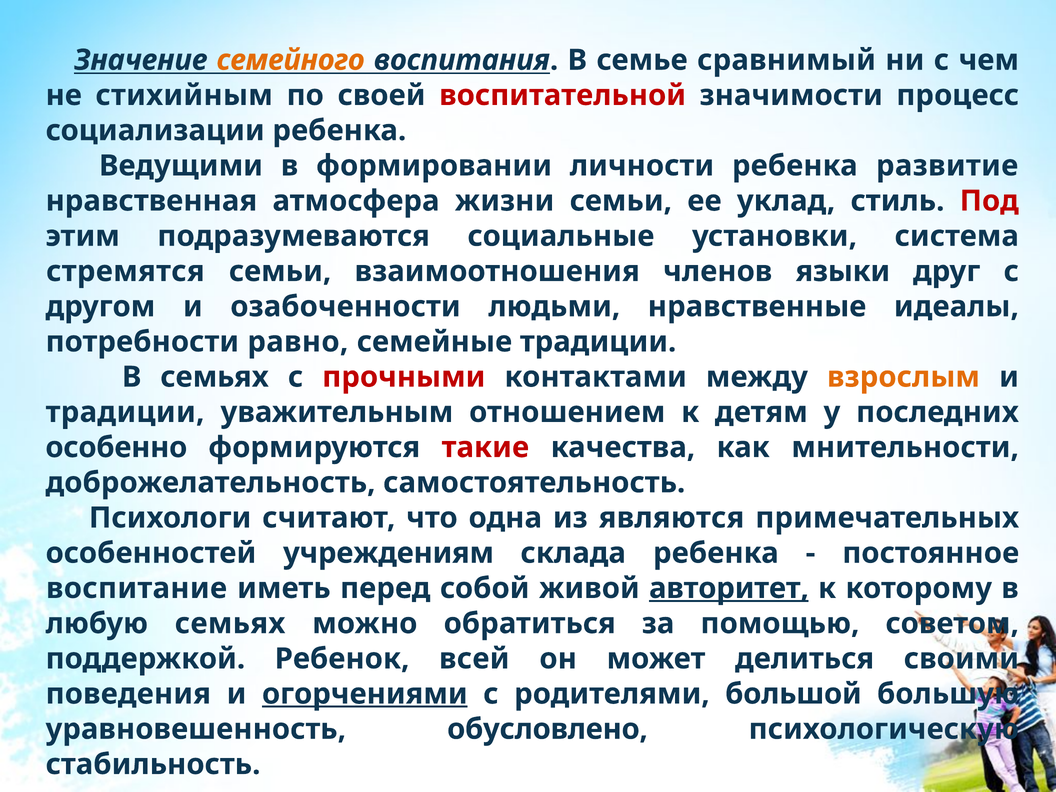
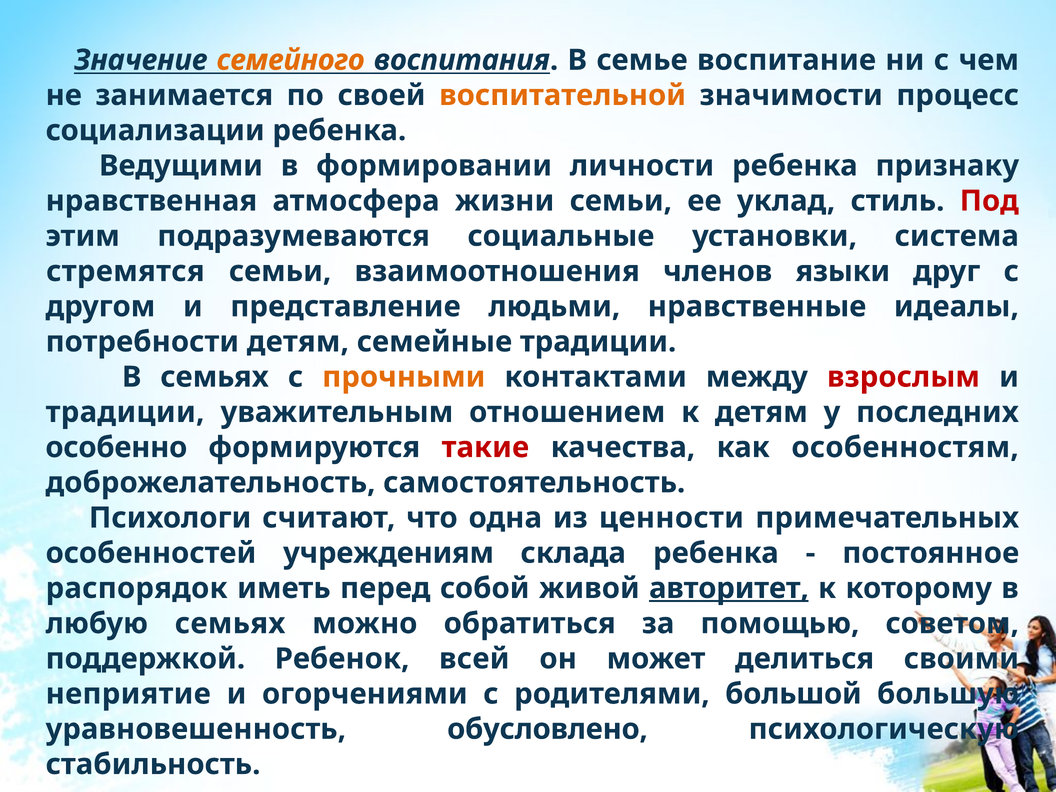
сравнимый: сравнимый -> воспитание (787, 60)
стихийным: стихийным -> занимается (184, 95)
воспитательной colour: red -> orange (563, 95)
развитие: развитие -> признаку (947, 166)
озабоченности: озабоченности -> представление (346, 307)
потребности равно: равно -> детям (298, 342)
прочными colour: red -> orange (404, 377)
взрослым colour: orange -> red (903, 377)
мнительности: мнительности -> особенностям (905, 447)
являются: являются -> ценности (671, 518)
воспитание: воспитание -> распорядок (137, 588)
поведения: поведения -> неприятие (128, 694)
огорчениями underline: present -> none (365, 694)
